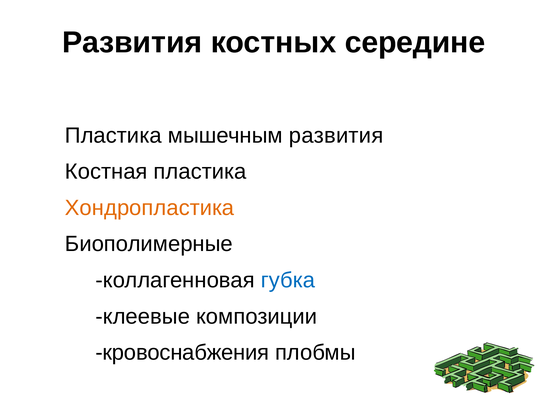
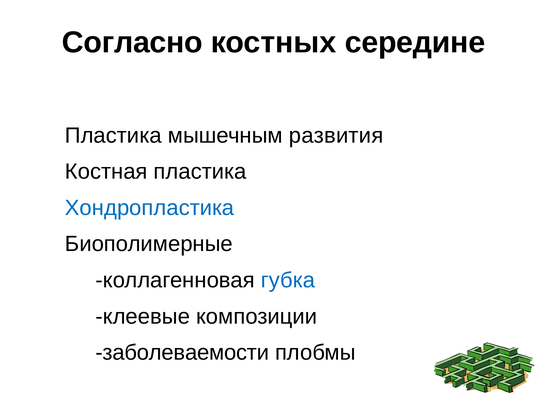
Развития: Развития -> Согласно (132, 43)
Хондропластика colour: orange -> blue (150, 208)
кровоснабжения: кровоснабжения -> заболеваемости (182, 353)
